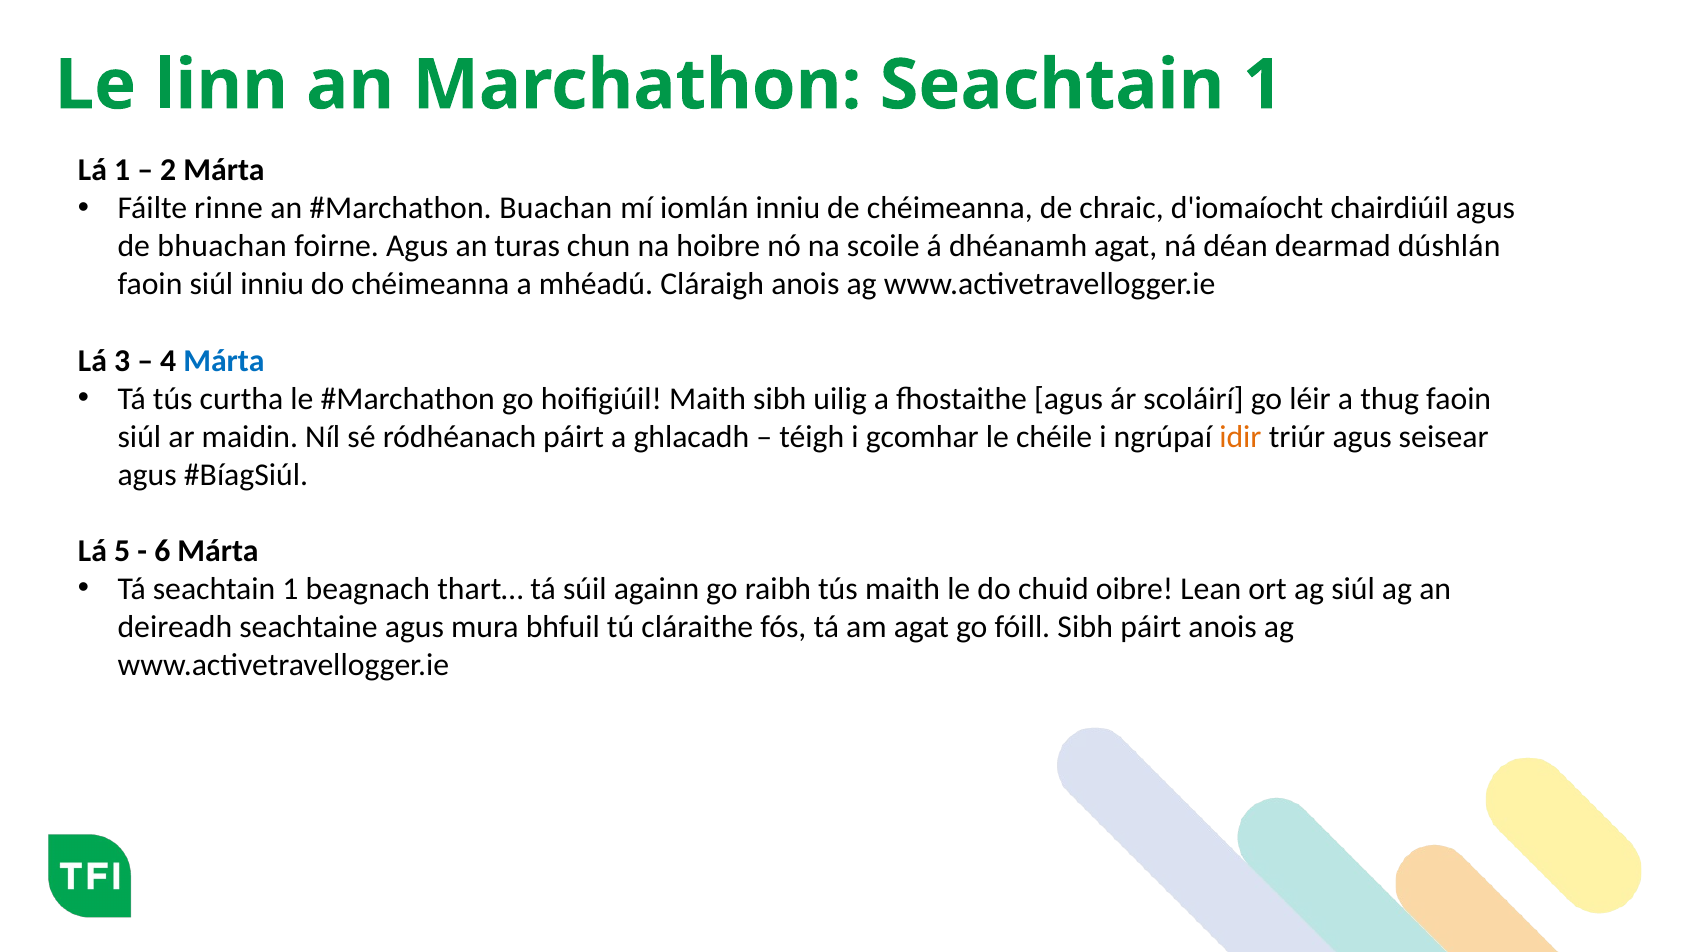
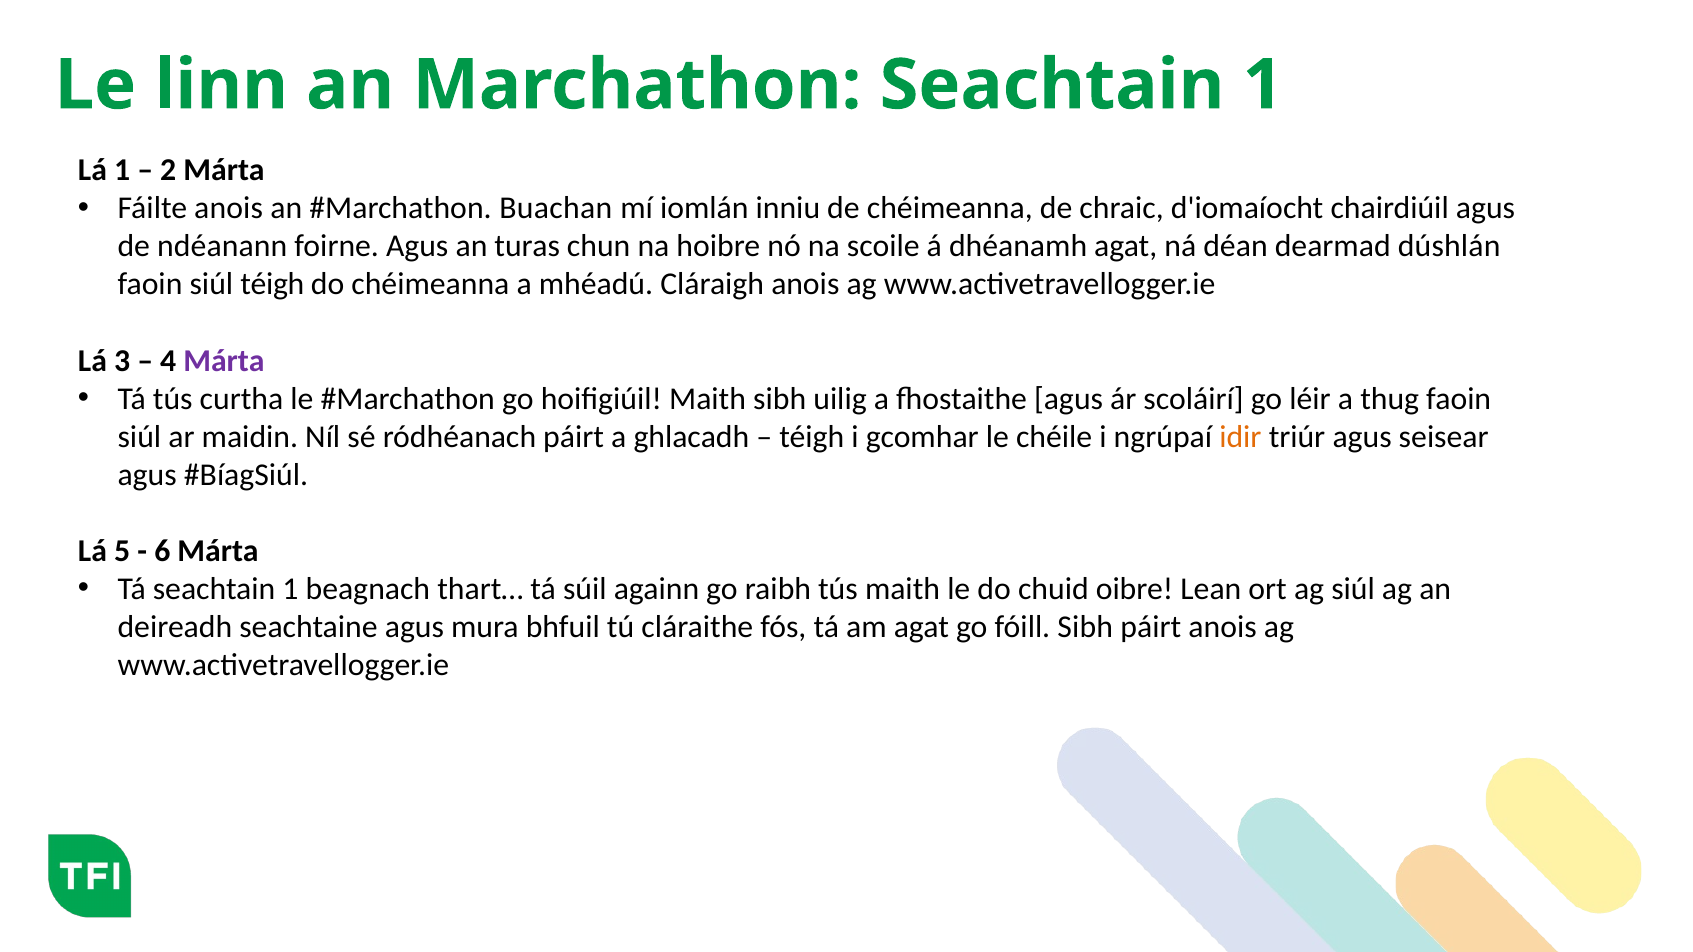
Fáilte rinne: rinne -> anois (229, 208)
bhuachan: bhuachan -> ndéanann (222, 246)
siúl inniu: inniu -> téigh (272, 285)
Márta colour: blue -> purple (224, 361)
